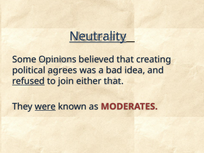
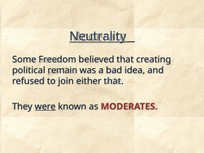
Opinions: Opinions -> Freedom (58, 59)
agrees: agrees -> remain (63, 70)
refused underline: present -> none (28, 81)
